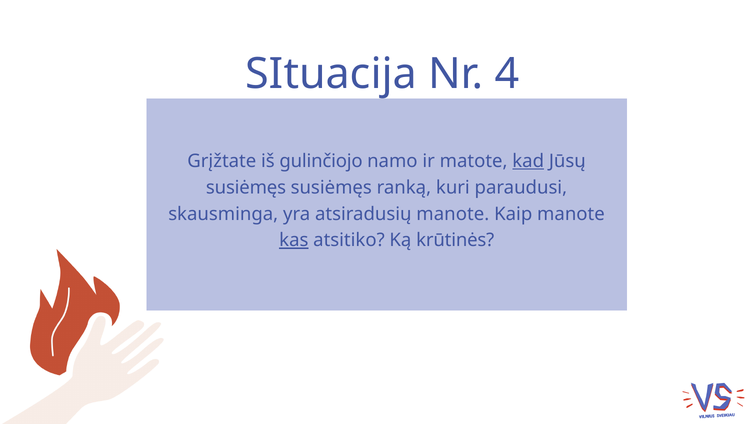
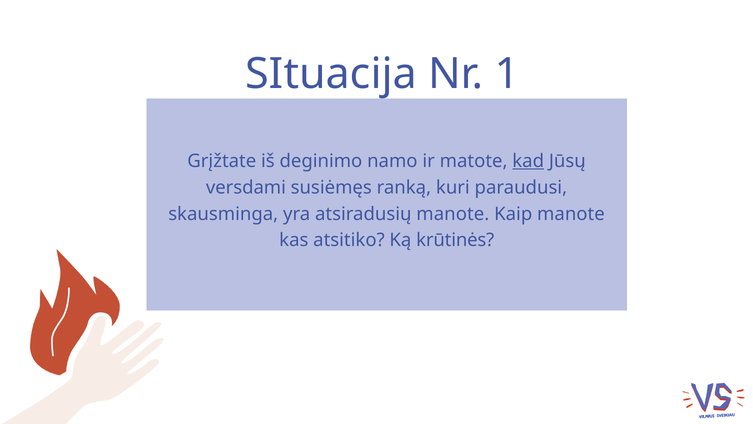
4: 4 -> 1 (507, 74)
gulinčiojo: gulinčiojo -> deginimo (321, 161)
susiėmęs: susiėmęs -> versdami (246, 187)
kas underline: present -> none (294, 240)
